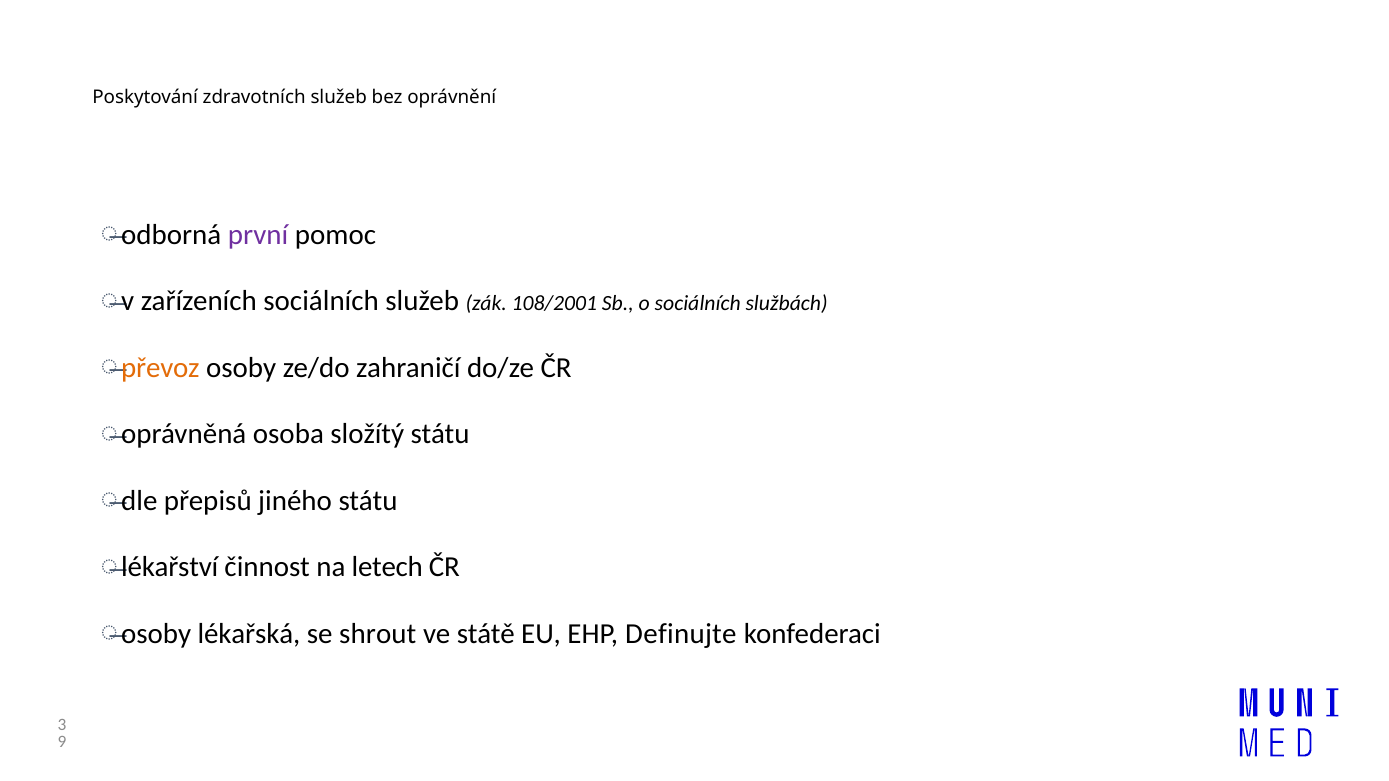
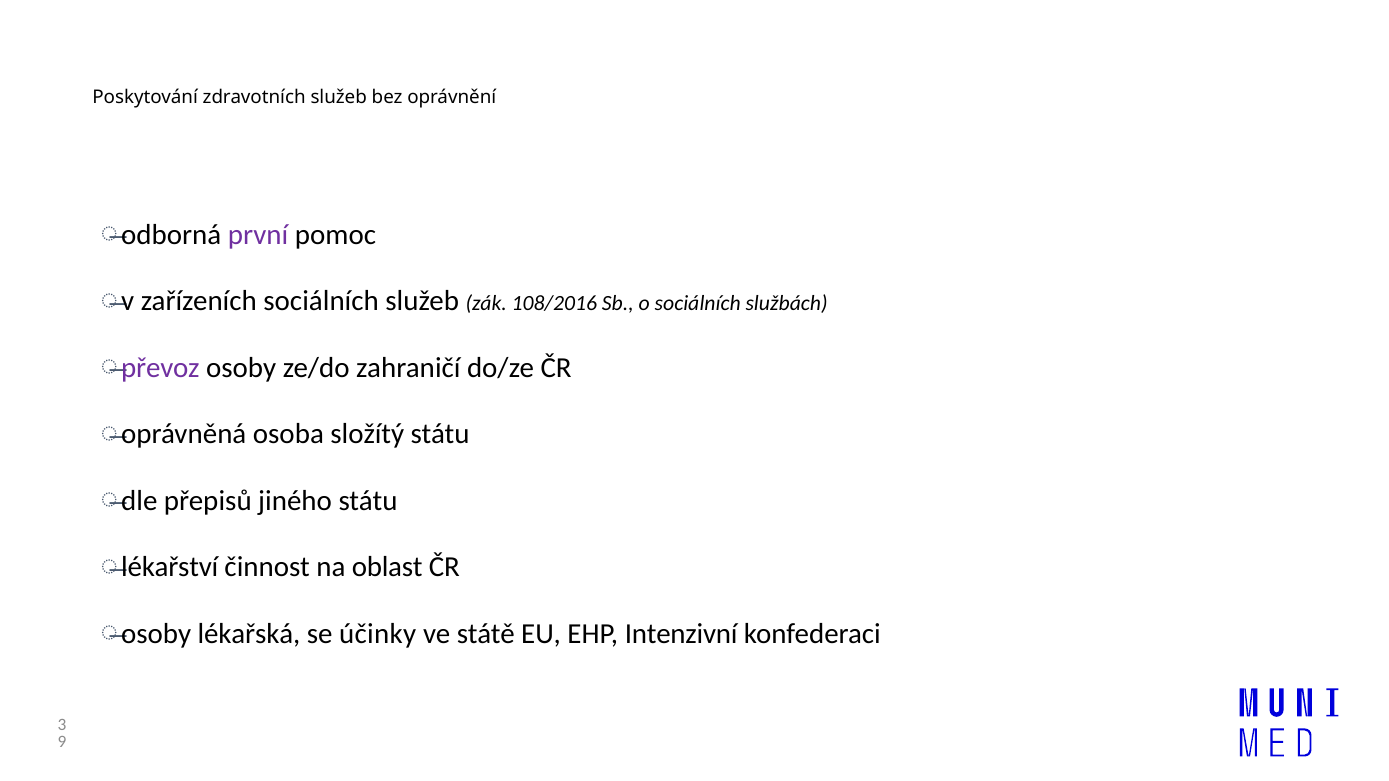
108/2001: 108/2001 -> 108/2016 (554, 304)
převoz colour: orange -> purple (160, 368)
letech: letech -> oblast (387, 568)
shrout: shrout -> účinky (378, 634)
Definujte: Definujte -> Intenzivní (681, 634)
